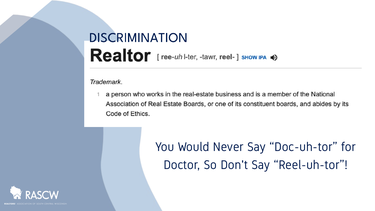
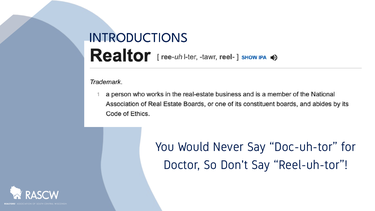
DISCRIMINATION: DISCRIMINATION -> INTRODUCTIONS (138, 38)
